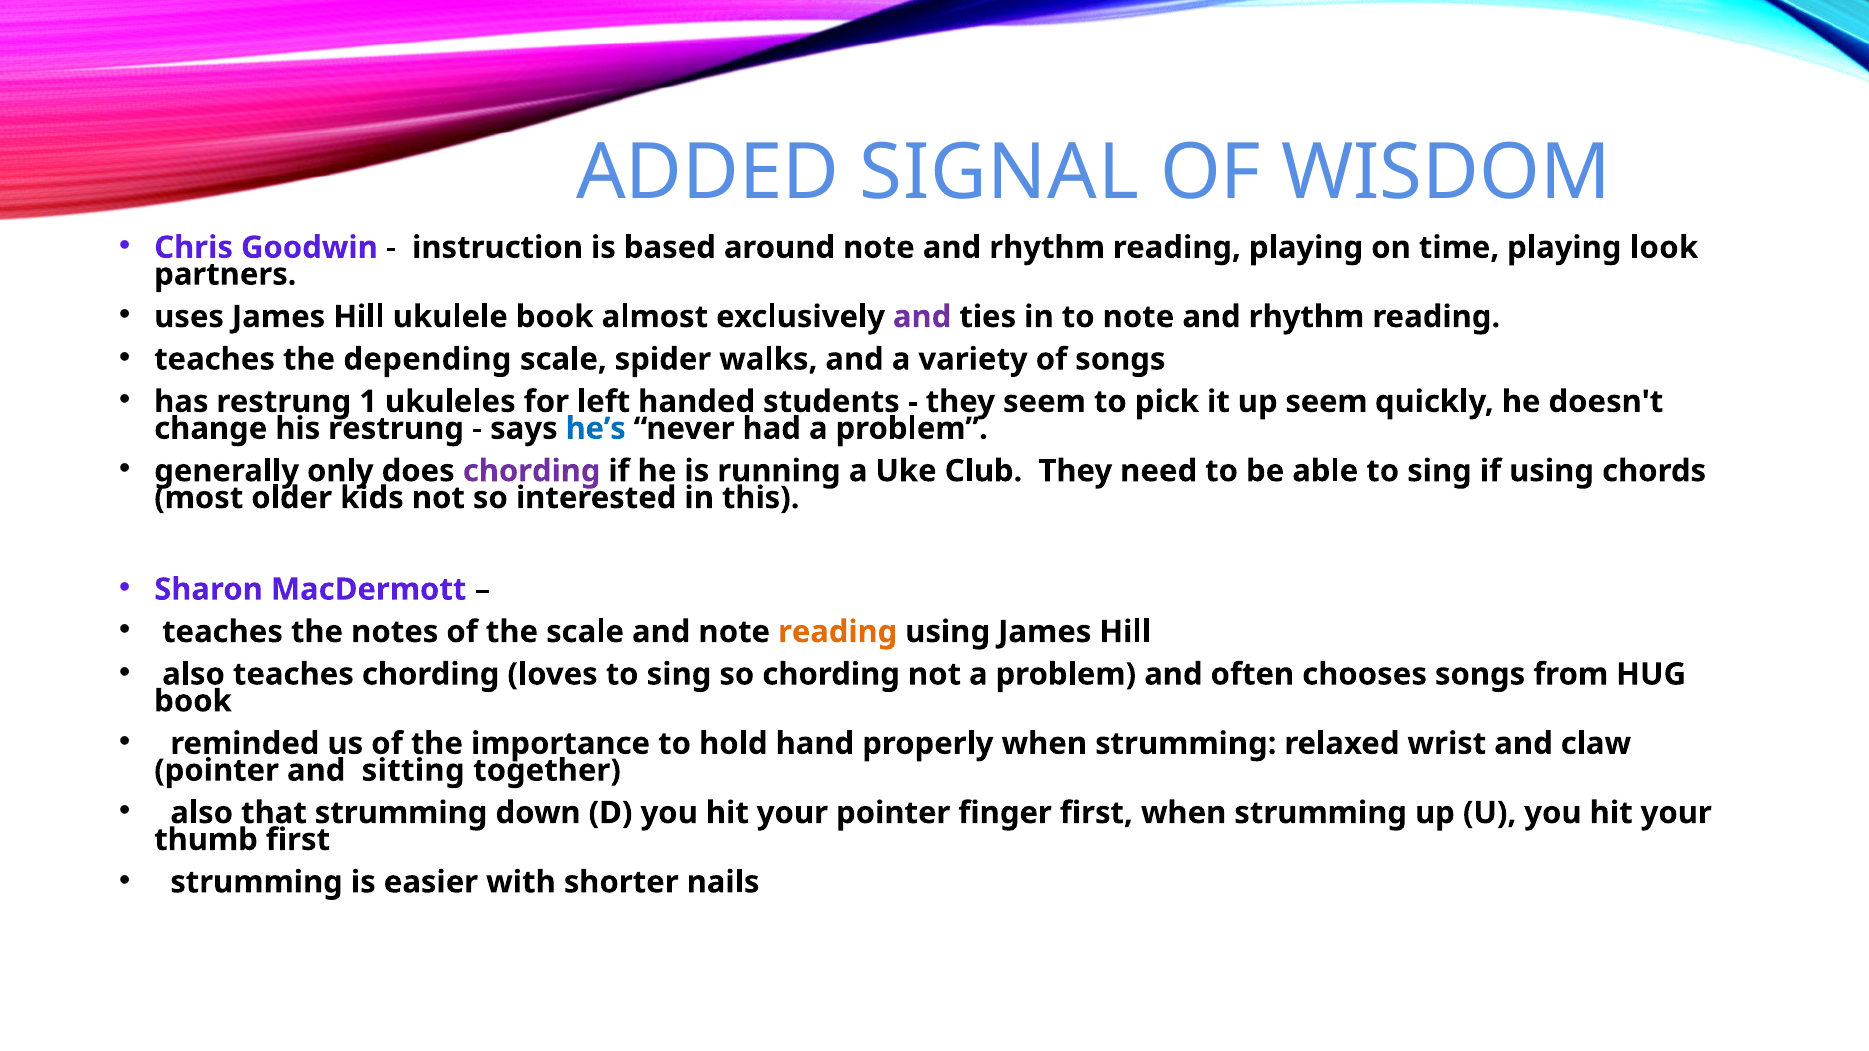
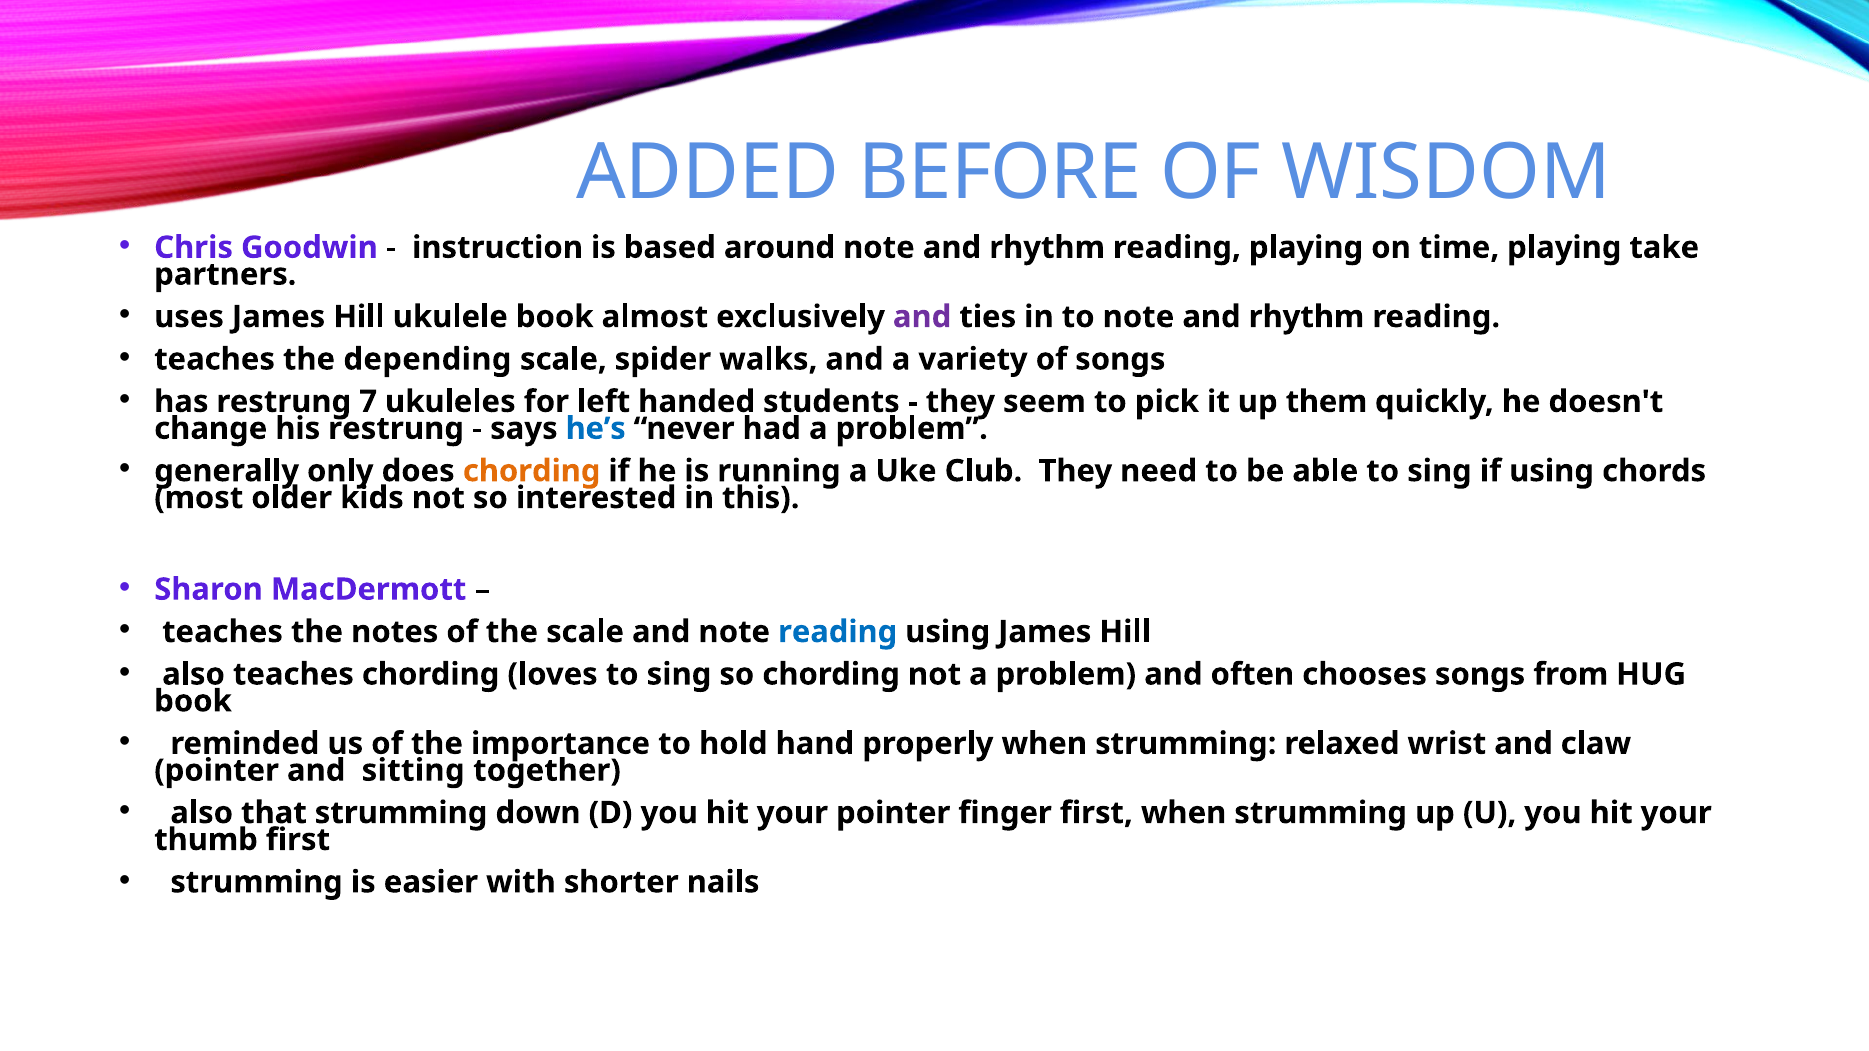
SIGNAL: SIGNAL -> BEFORE (1000, 173)
look: look -> take (1664, 248)
1: 1 -> 7 (368, 402)
up seem: seem -> them (1326, 402)
chording colour: purple -> orange (532, 471)
reading colour: orange -> blue (838, 632)
